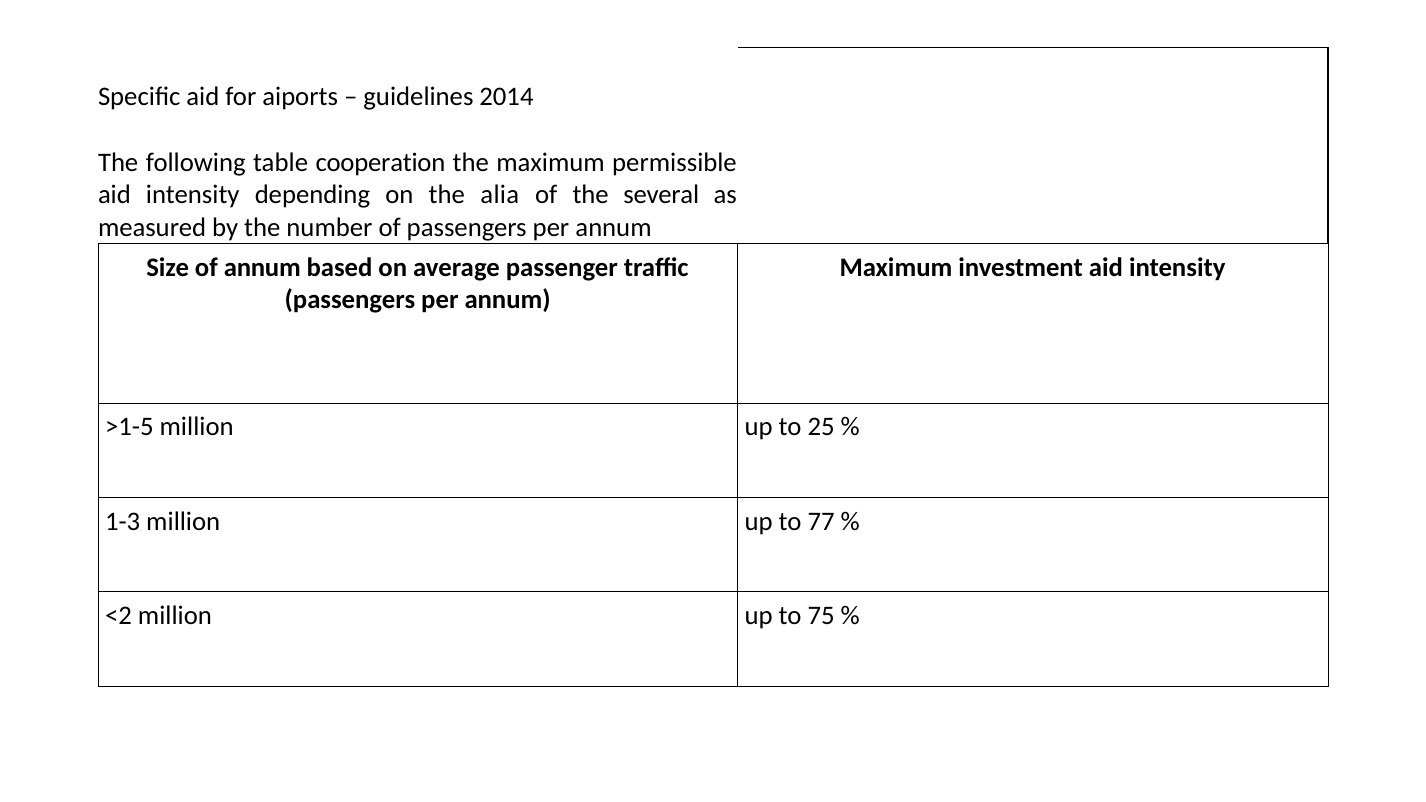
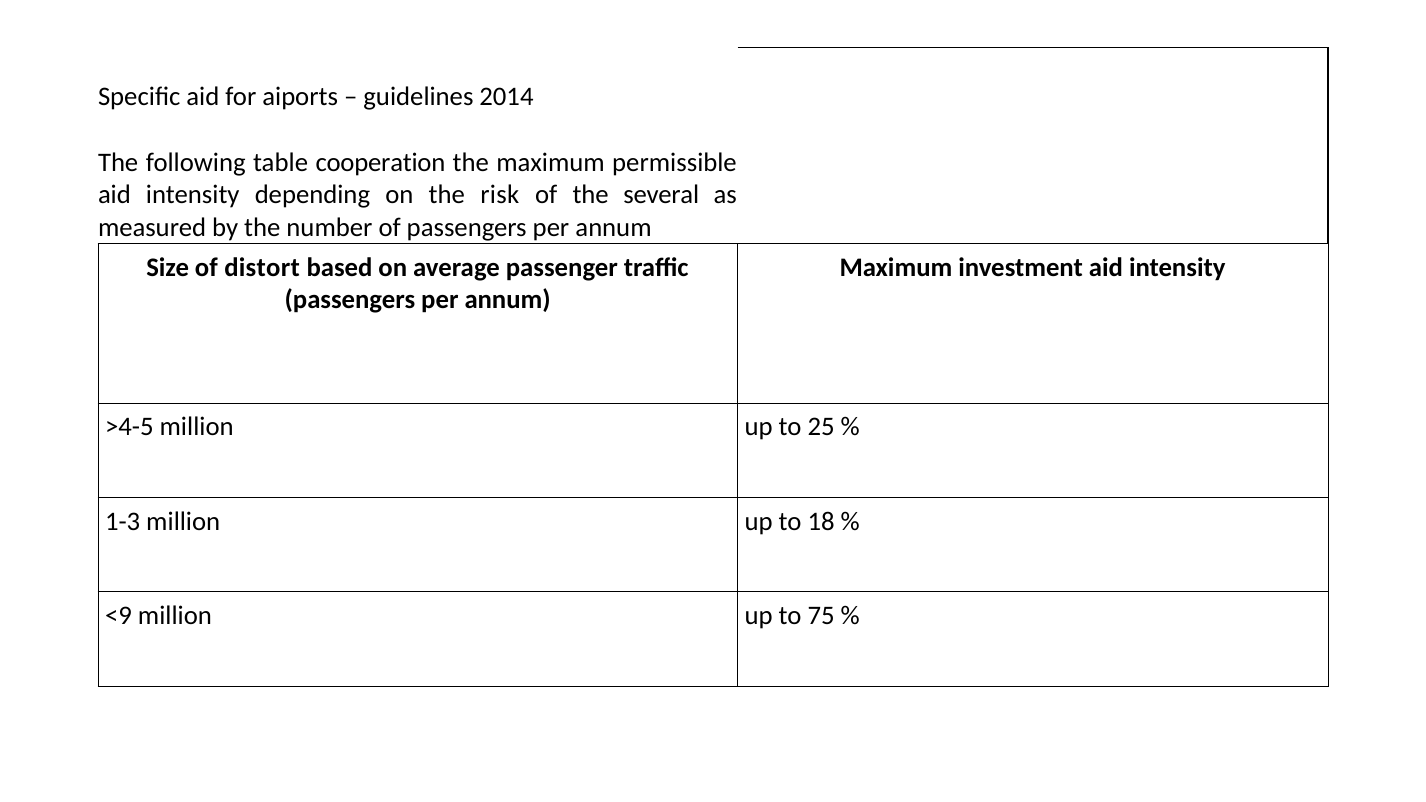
alia: alia -> risk (500, 195)
of annum: annum -> distort (262, 267)
>1-5: >1-5 -> >4-5 (129, 427)
77: 77 -> 18 (821, 521)
<2: <2 -> <9 (119, 616)
